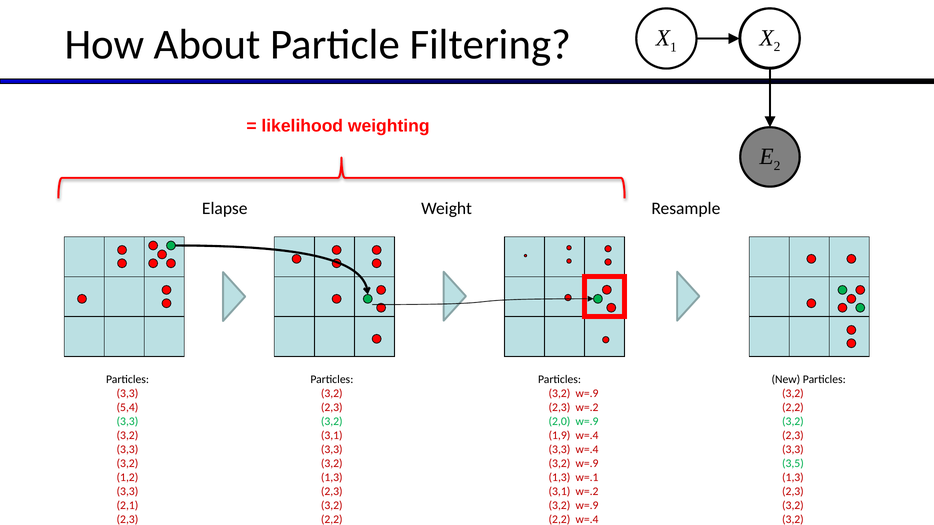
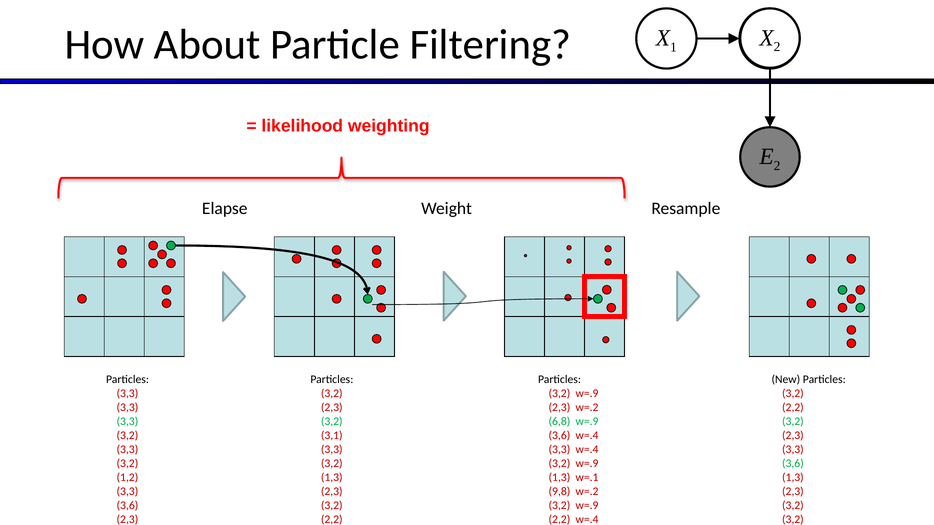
5,4: 5,4 -> 3,3 (127, 408)
2,0: 2,0 -> 6,8 (559, 422)
1,9: 1,9 -> 3,6 (559, 436)
3,5: 3,5 -> 3,6 (793, 464)
3,1: 3,1 -> 9,8 (559, 492)
2,1: 2,1 -> 3,6 (127, 506)
